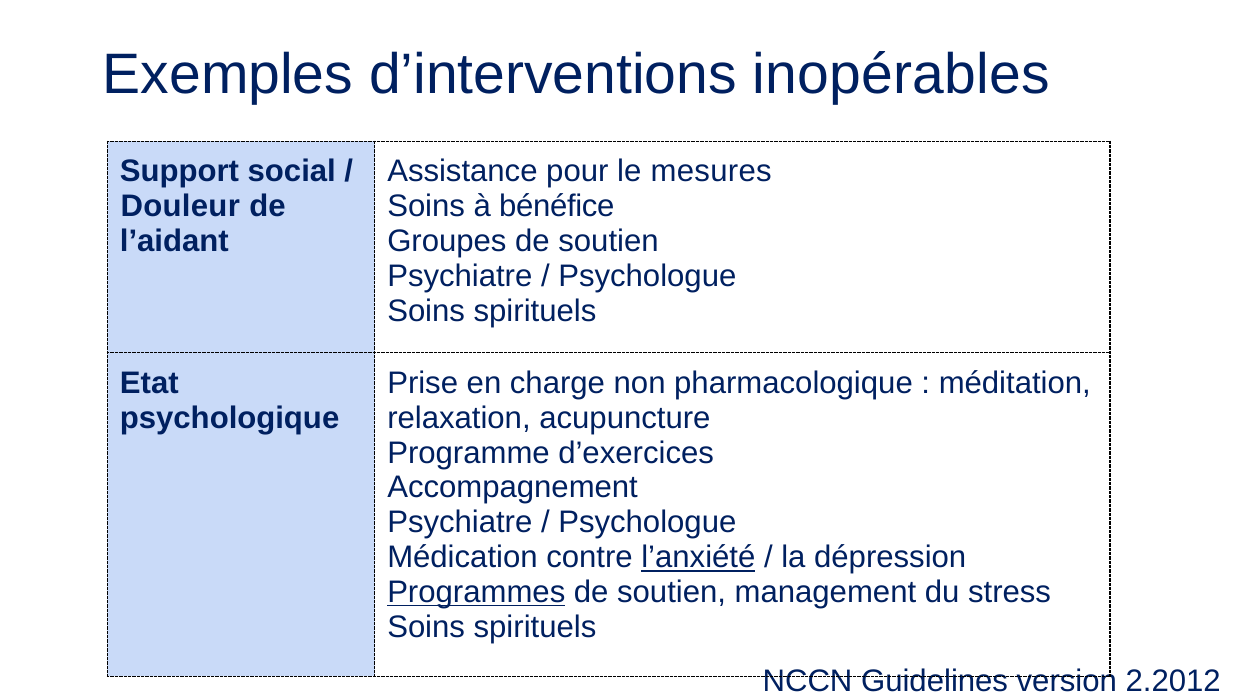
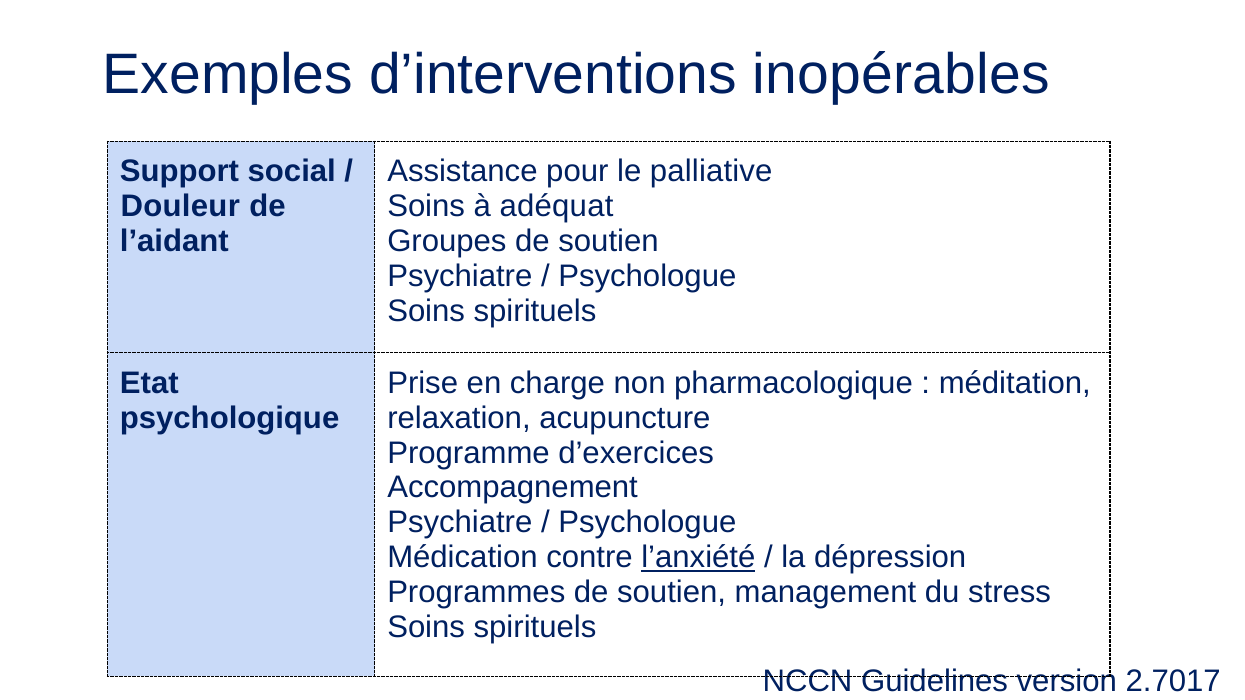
mesures: mesures -> palliative (711, 172)
bénéfice: bénéfice -> adéquat (556, 207)
Programmes underline: present -> none (476, 592)
2.2012: 2.2012 -> 2.7017 (1173, 681)
